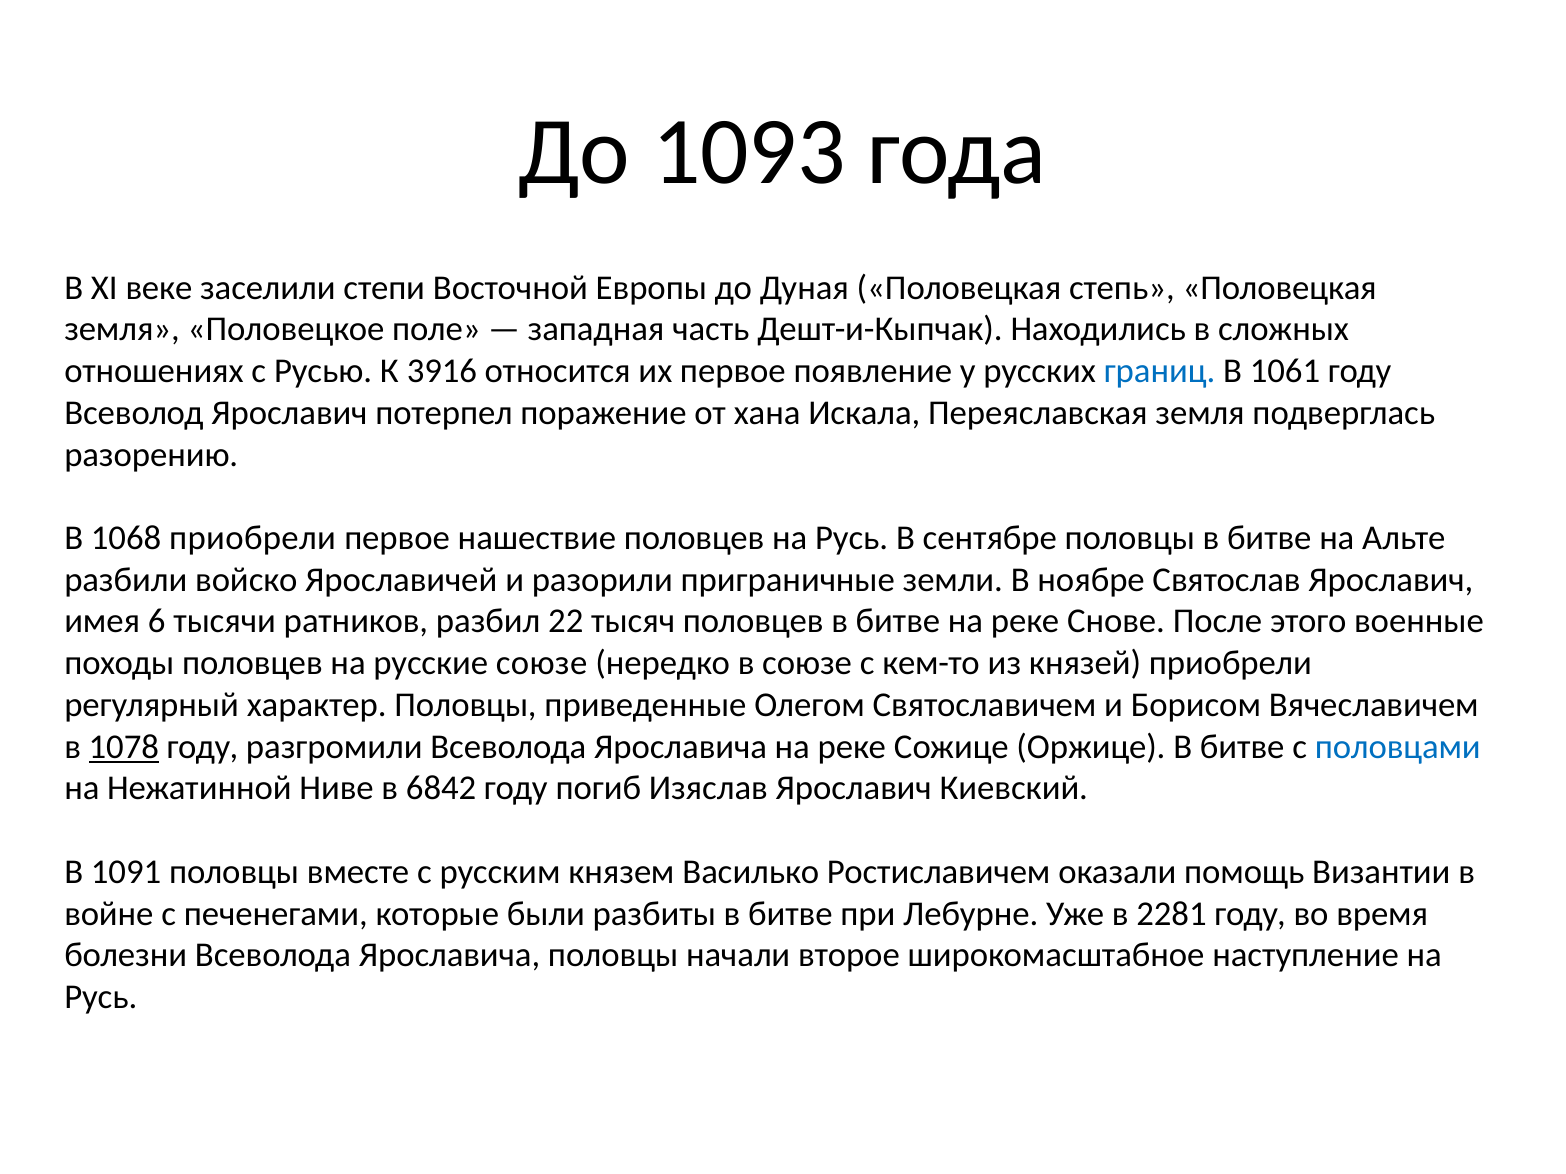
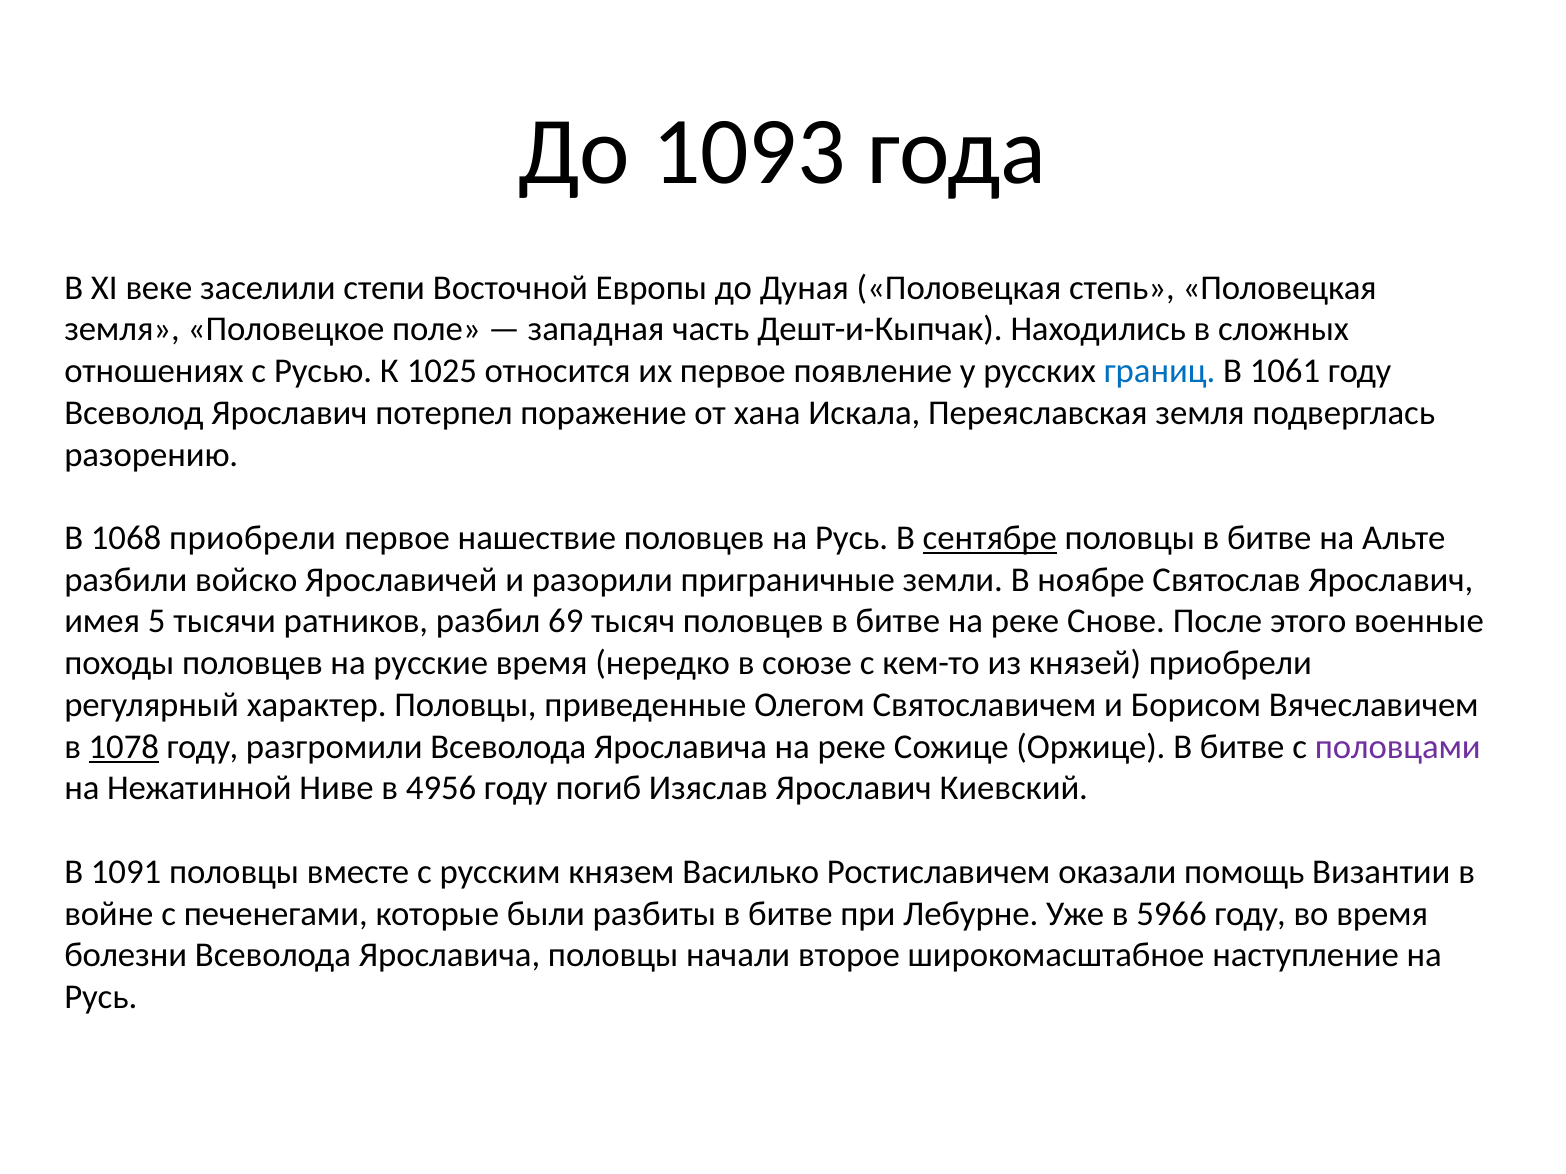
3916: 3916 -> 1025 (442, 371)
сентябре underline: none -> present (990, 538)
6: 6 -> 5 (157, 622)
22: 22 -> 69 (566, 622)
русские союзе: союзе -> время (542, 664)
половцами colour: blue -> purple (1398, 747)
6842: 6842 -> 4956 (441, 789)
2281: 2281 -> 5966 (1172, 914)
